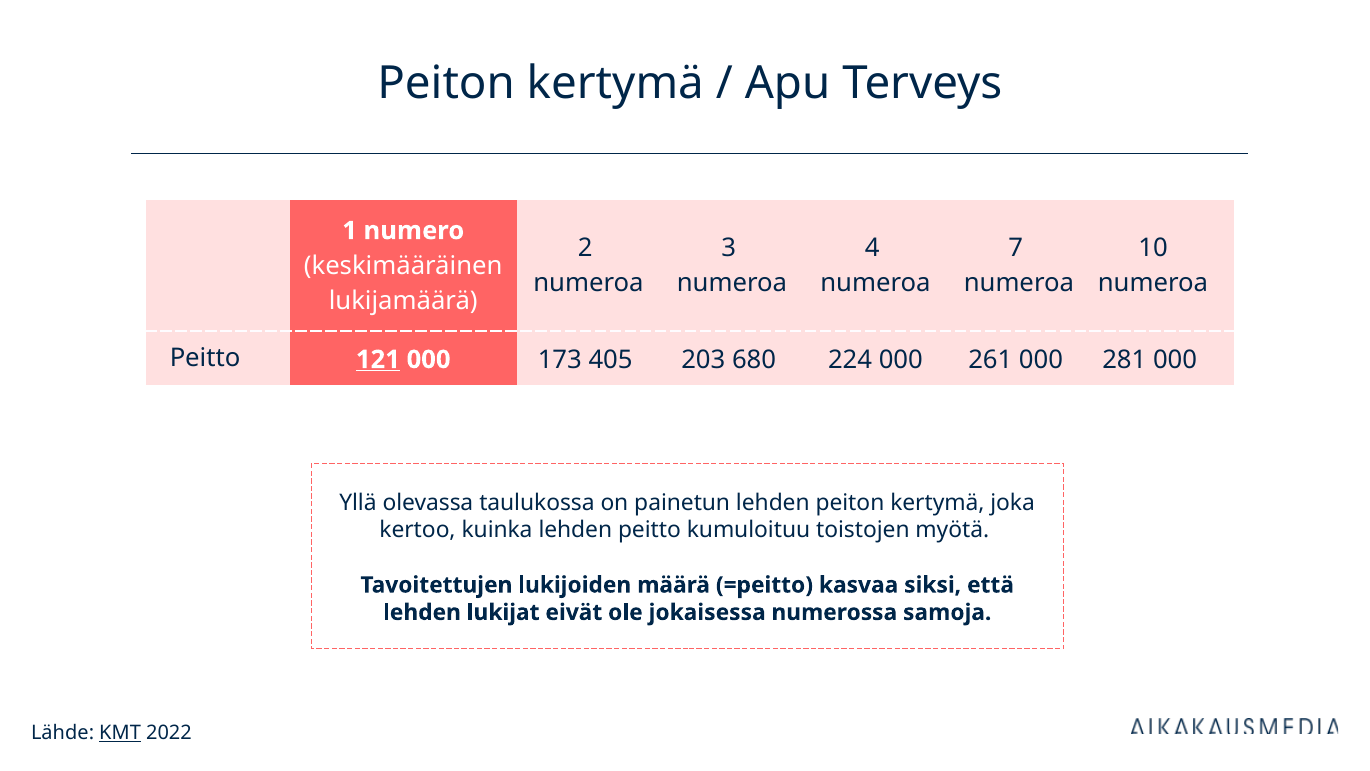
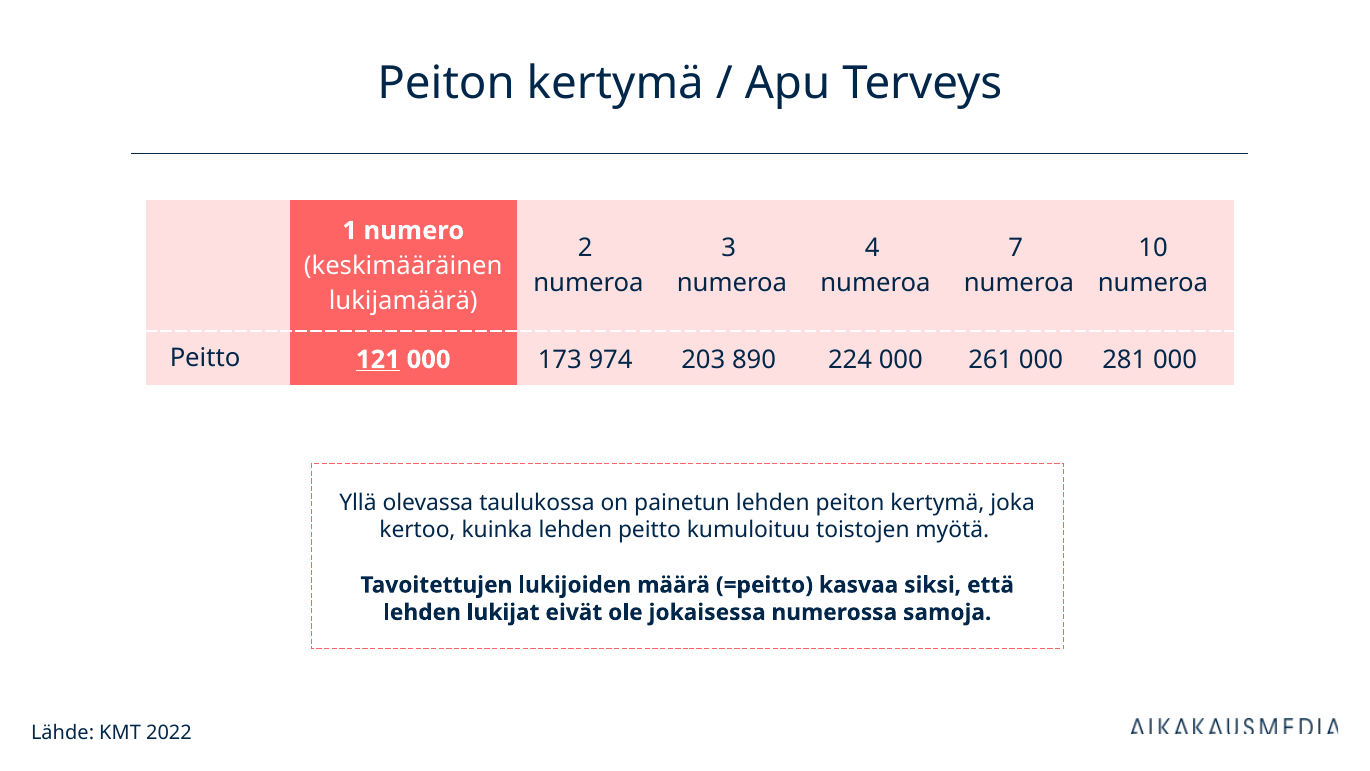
405: 405 -> 974 (611, 359)
680: 680 -> 890 (754, 359)
KMT underline: present -> none (120, 733)
